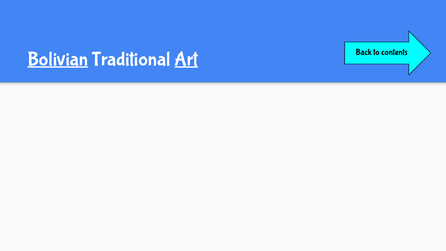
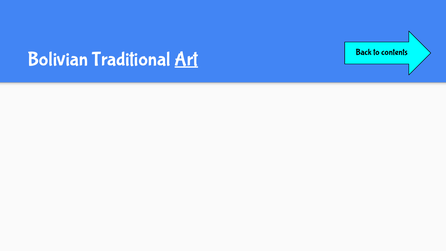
Bolivian underline: present -> none (58, 58)
